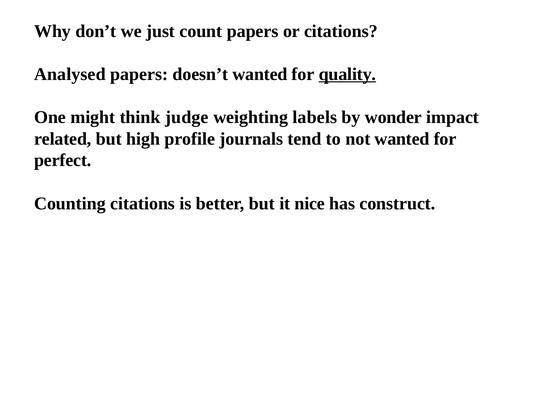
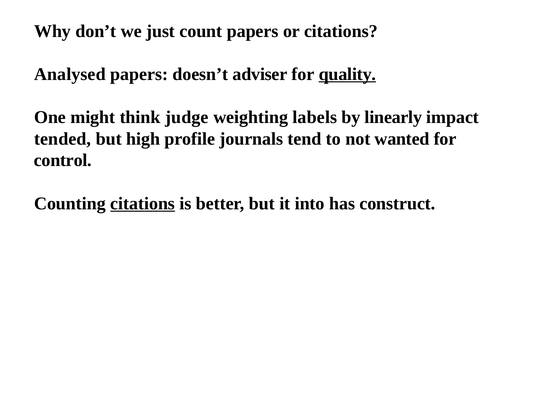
doesn’t wanted: wanted -> adviser (260, 74)
wonder: wonder -> linearly (393, 117)
related: related -> tended (63, 139)
perfect: perfect -> control (63, 160)
citations underline: none -> present (143, 203)
nice: nice -> into (310, 203)
